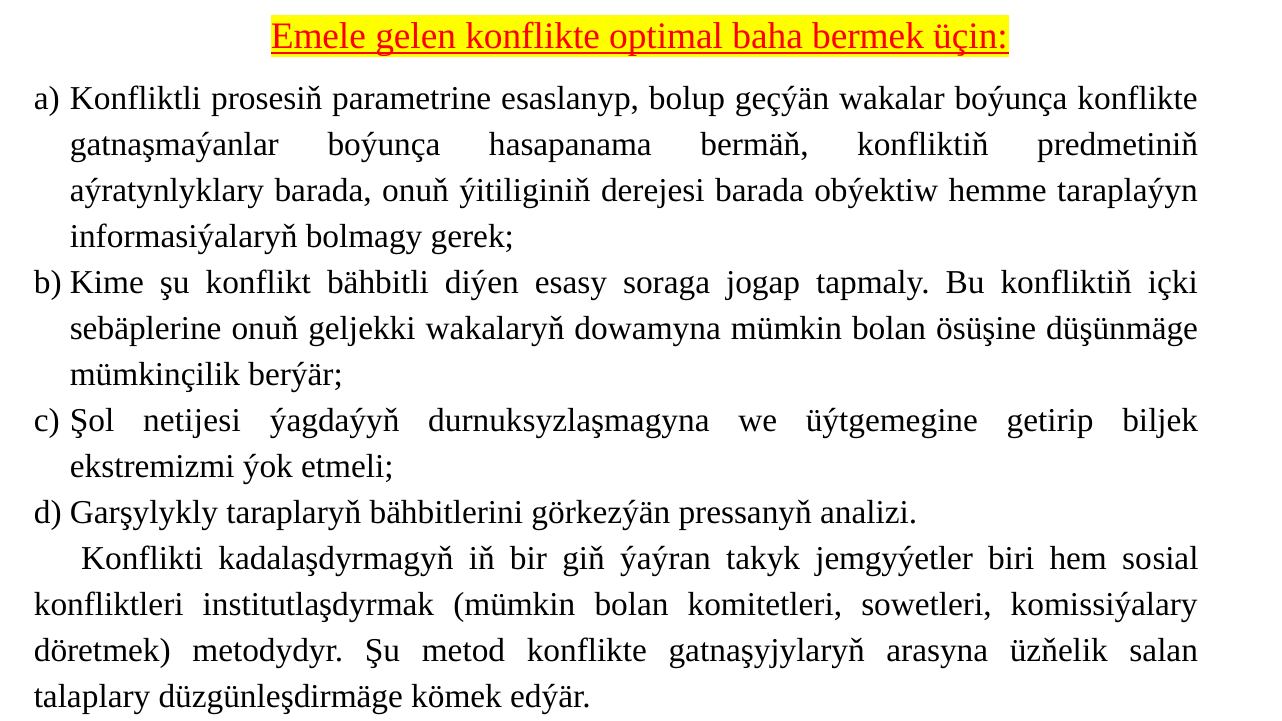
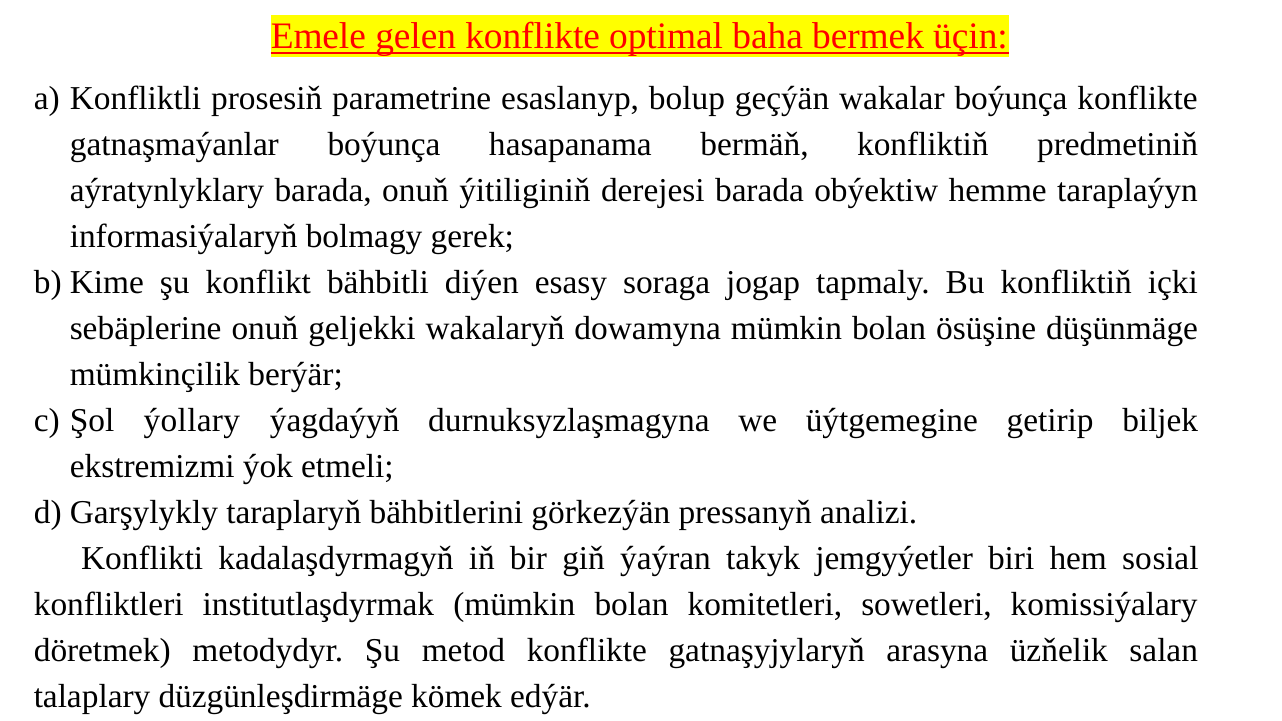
netijesi: netijesi -> ýollary (192, 420)
